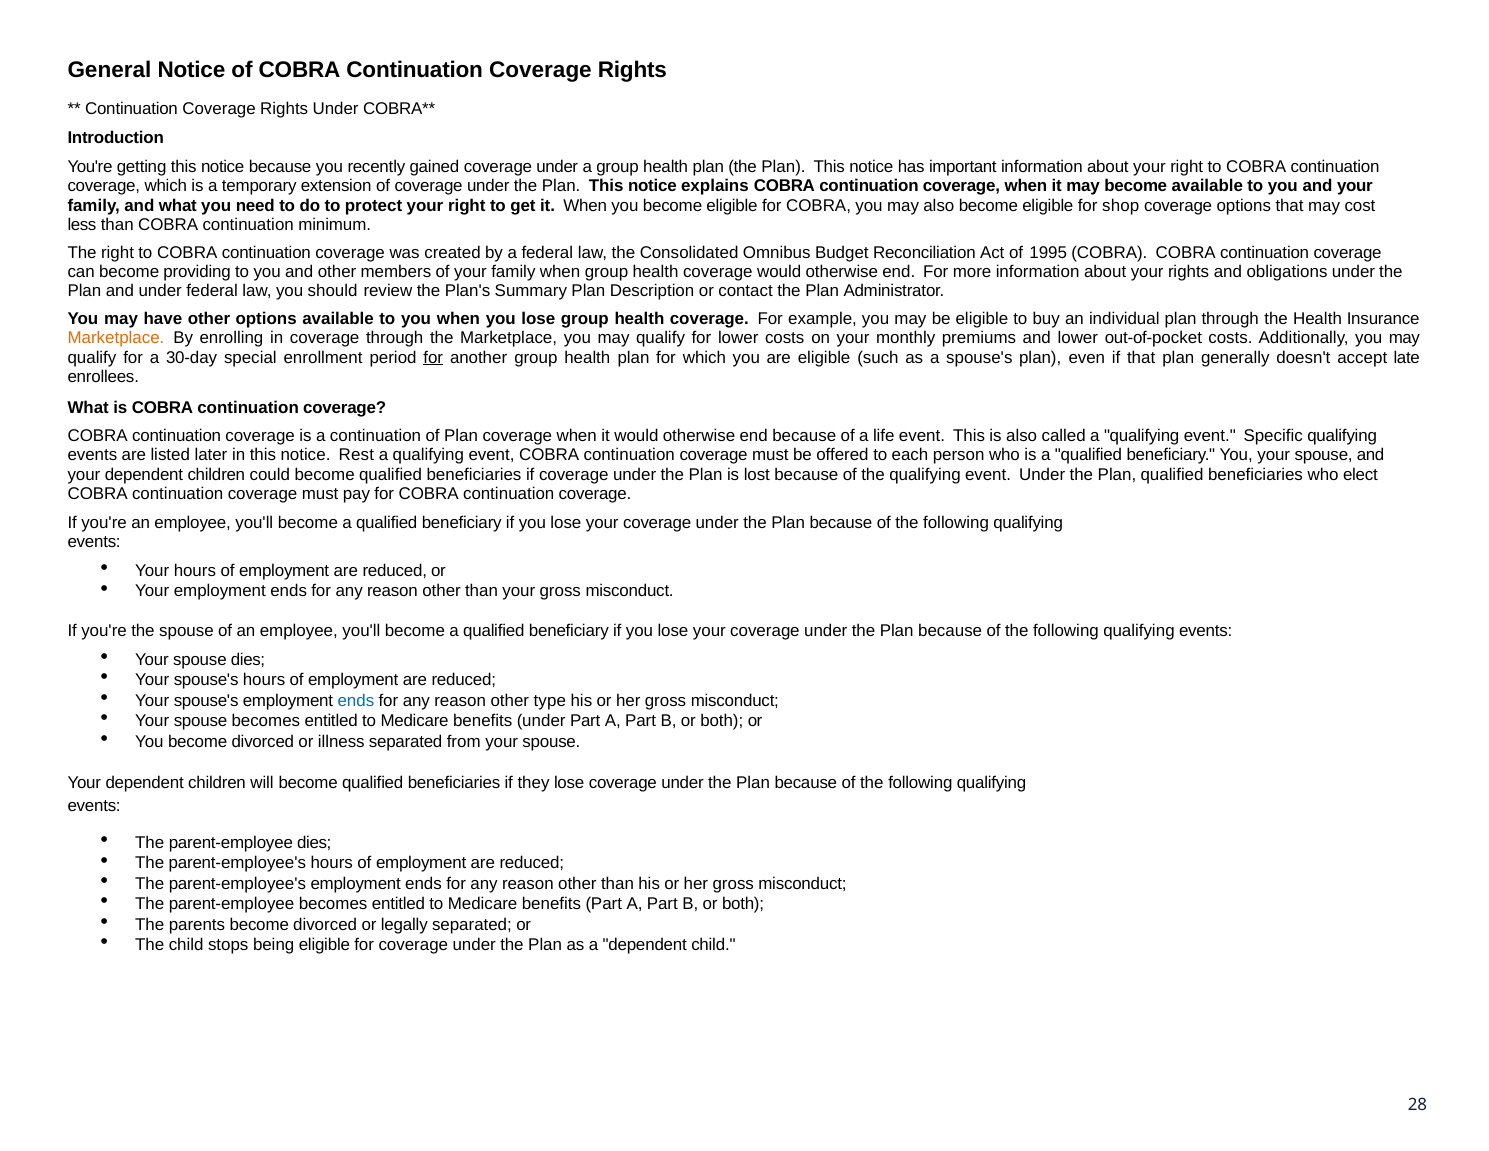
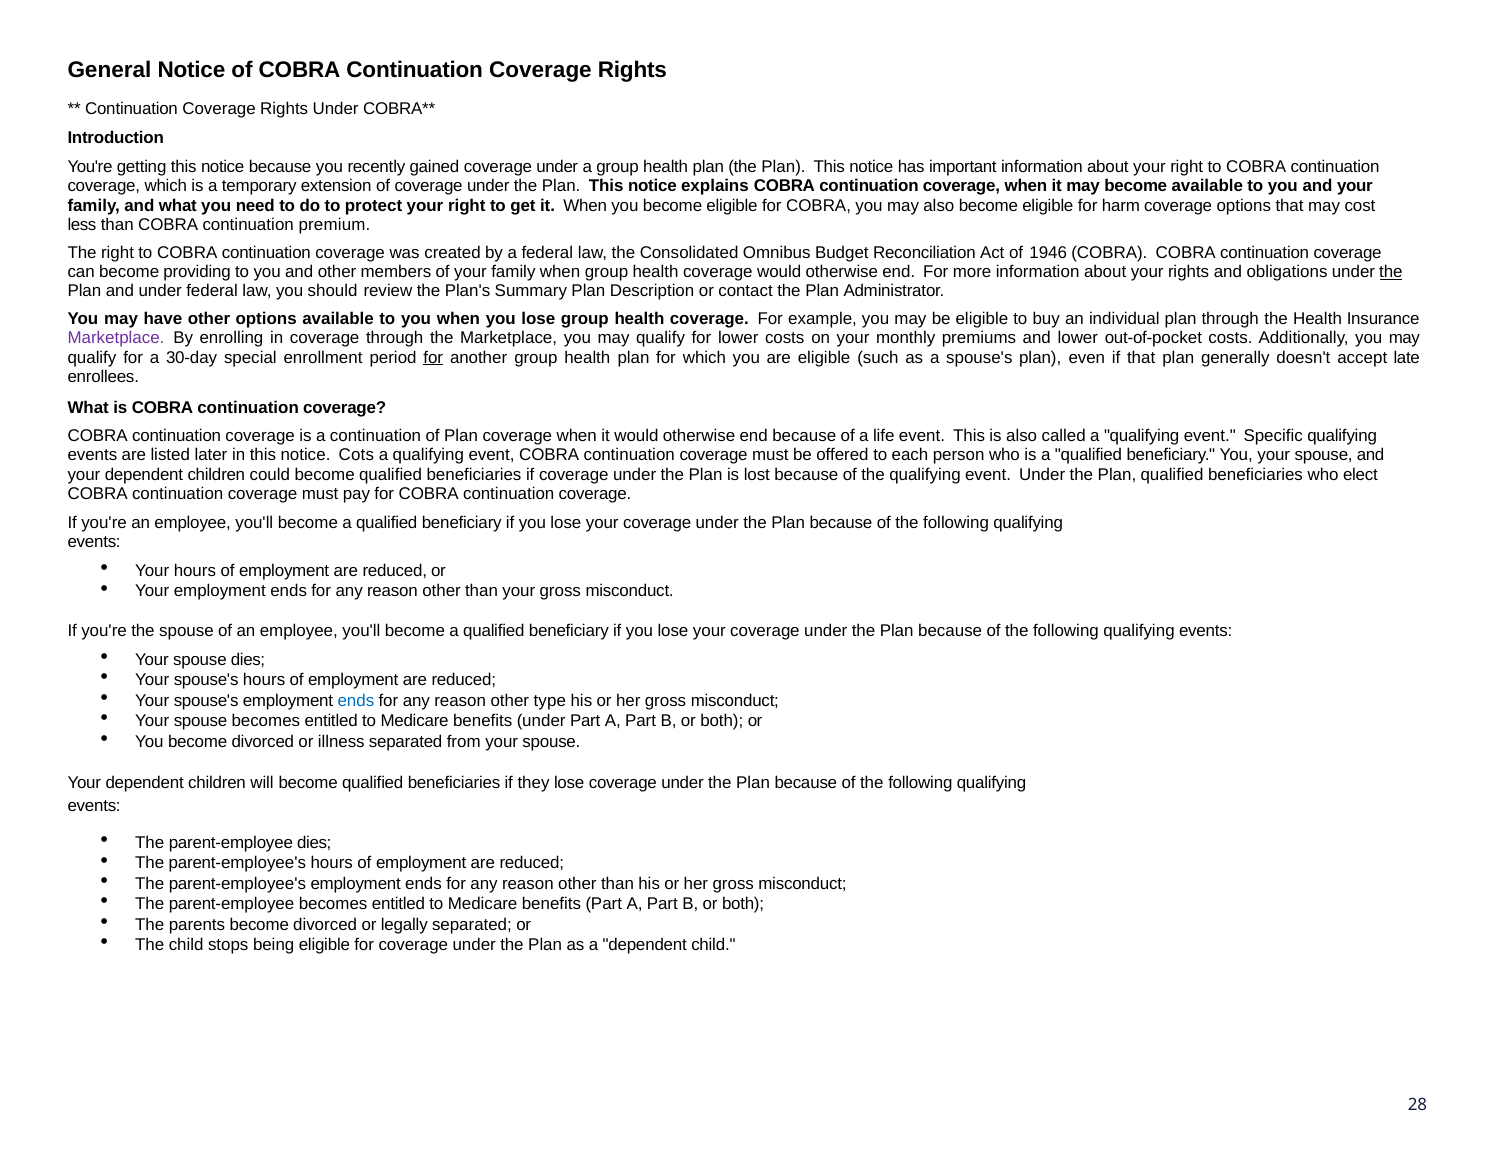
shop: shop -> harm (1121, 205)
minimum: minimum -> premium (334, 225)
1995: 1995 -> 1946 (1048, 253)
the underline: none -> present (1391, 272)
Marketplace colour: orange -> purple (116, 338)
Rest: Rest -> Cots (356, 455)
